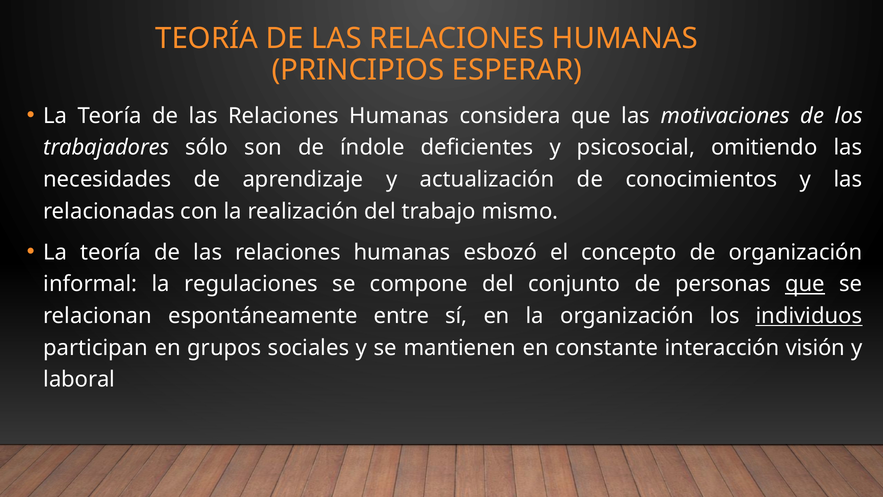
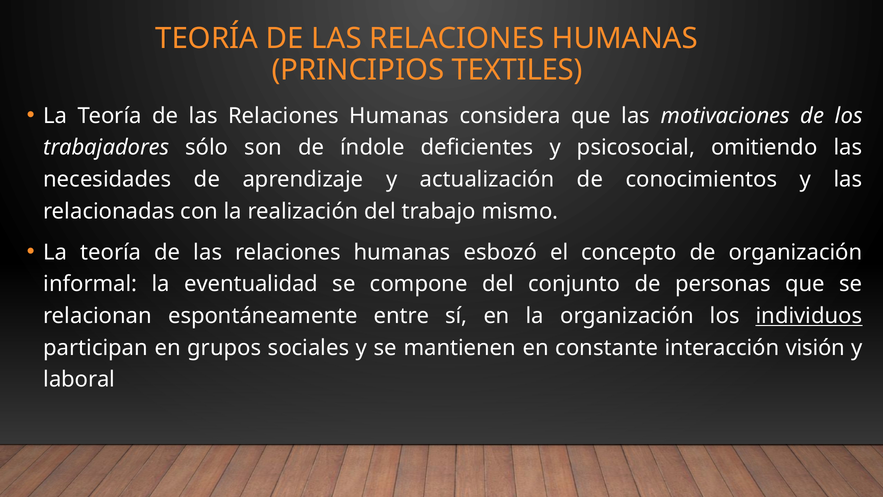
ESPERAR: ESPERAR -> TEXTILES (517, 70)
regulaciones: regulaciones -> eventualidad (251, 284)
que underline: present -> none (805, 284)
